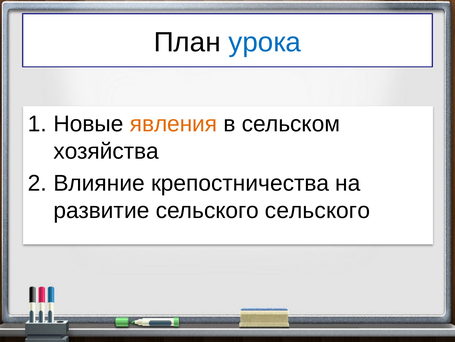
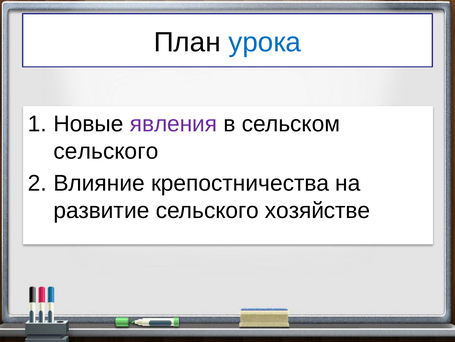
явления colour: orange -> purple (173, 124)
хозяйства: хозяйства -> сельского (106, 151)
сельского сельского: сельского -> хозяйстве (318, 210)
